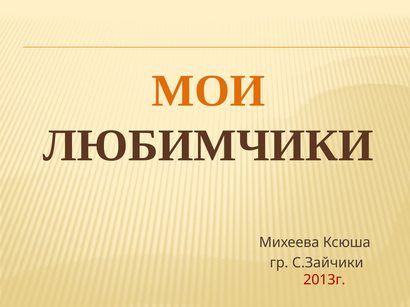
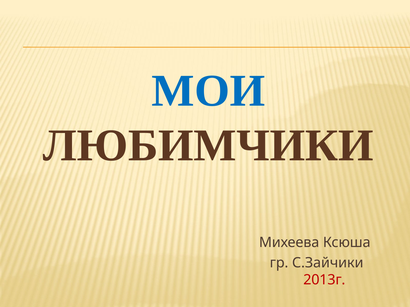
МОИ colour: orange -> blue (208, 91)
